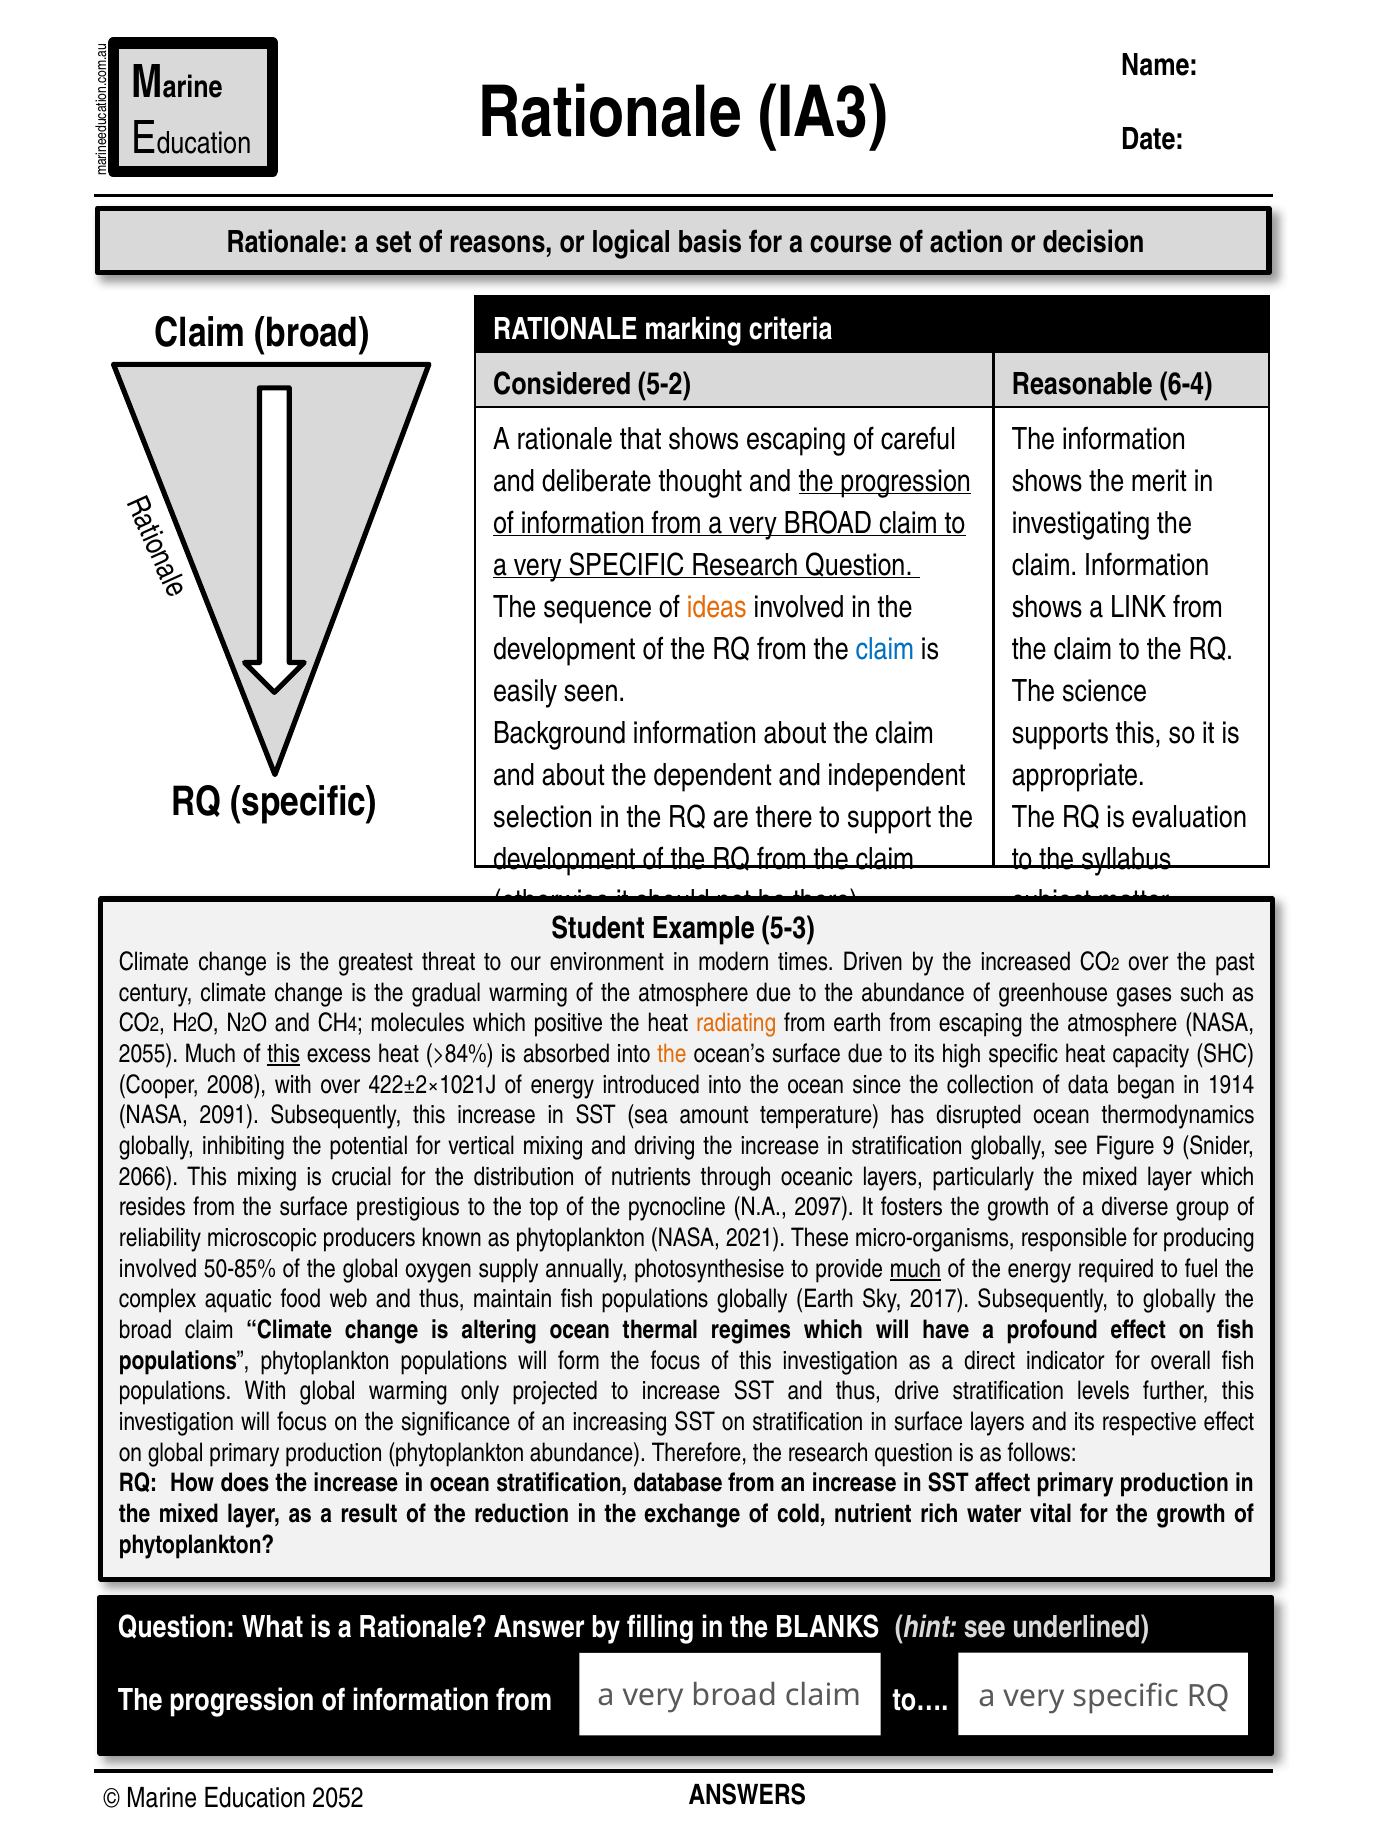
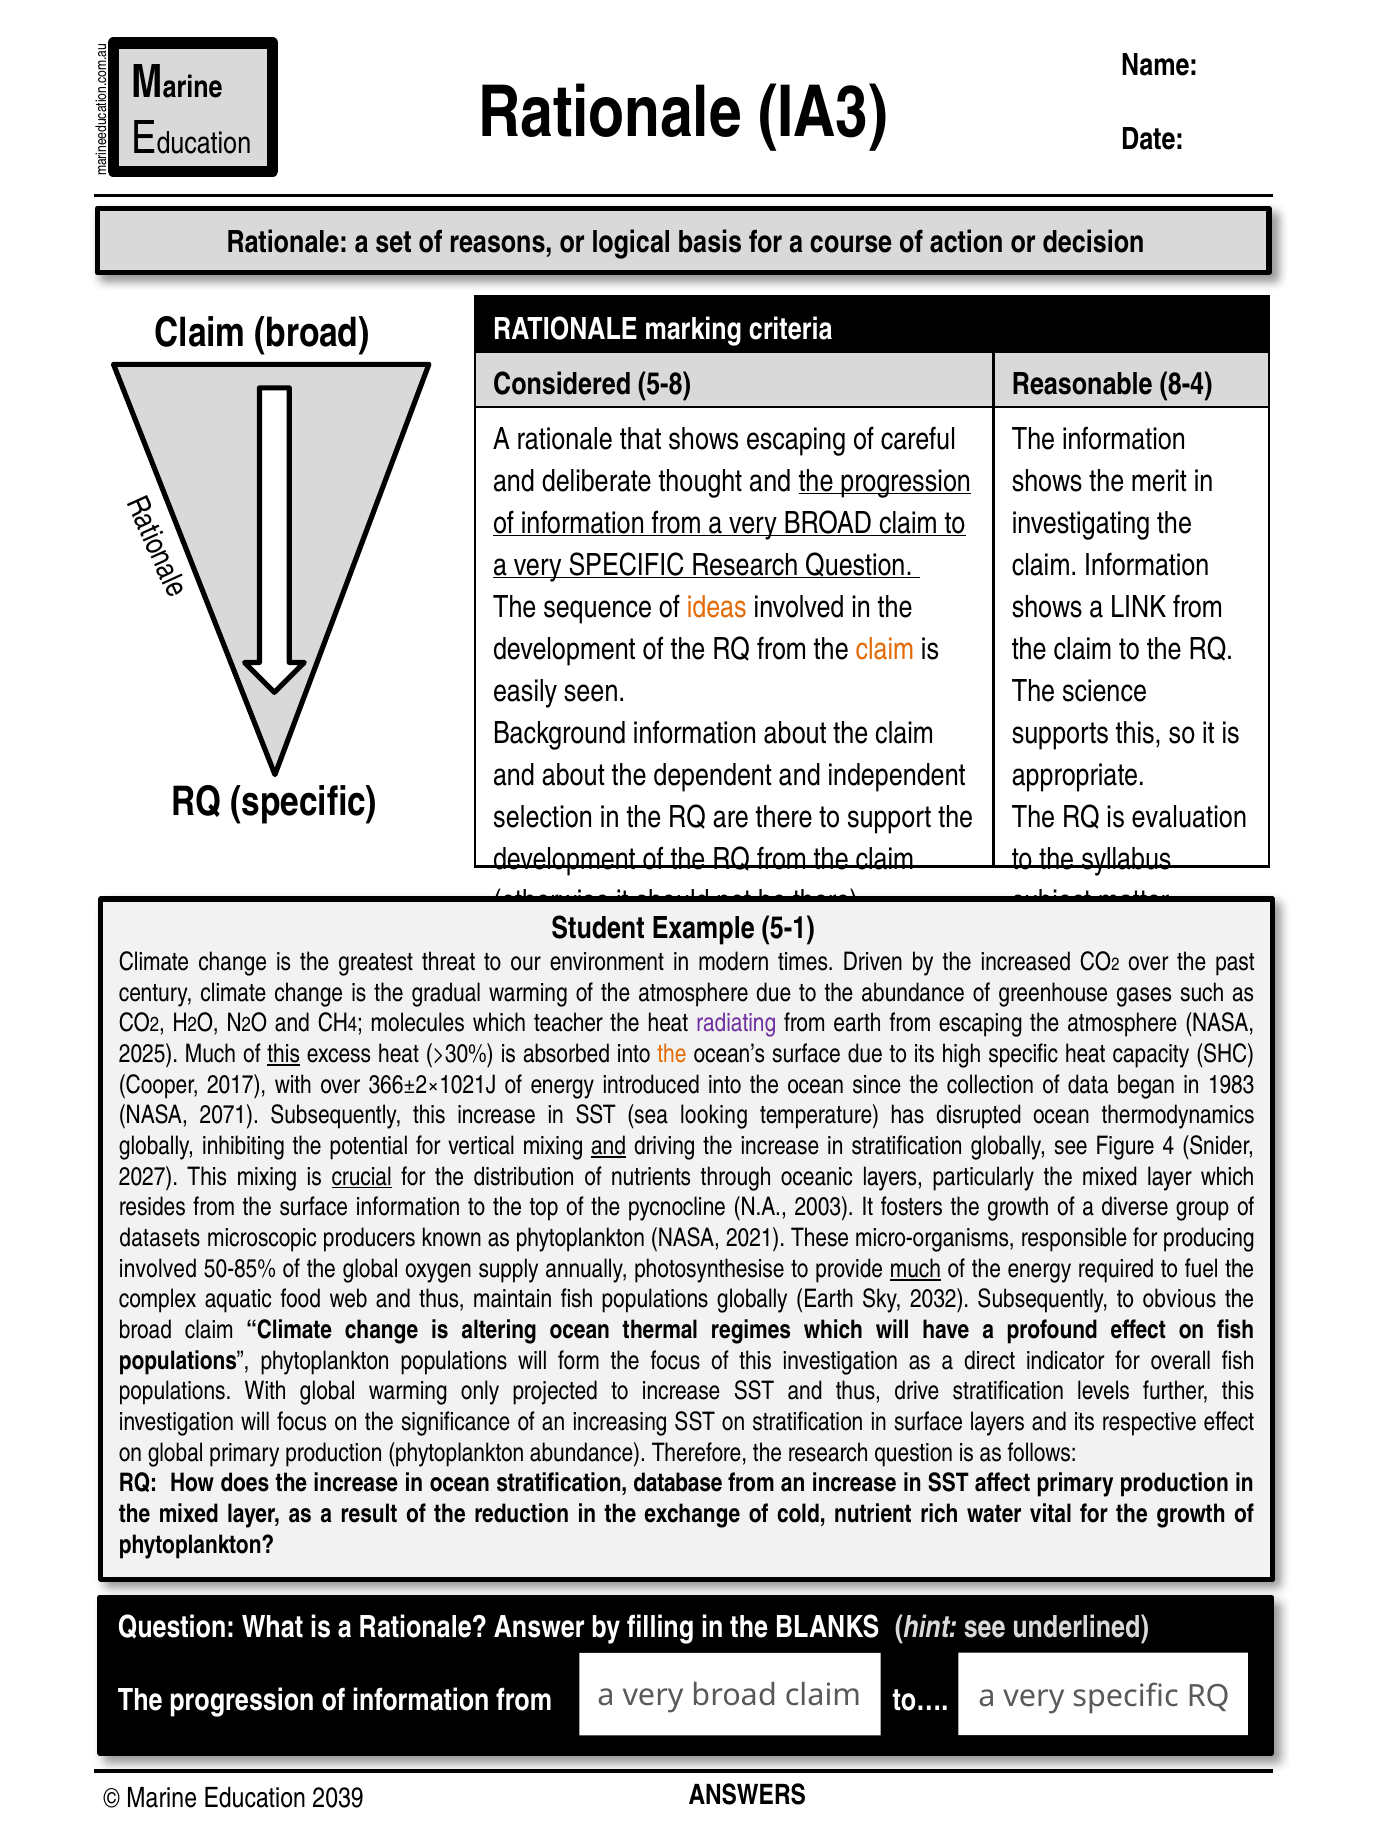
5-2: 5-2 -> 5-8 (664, 385)
6-4: 6-4 -> 8-4 (1186, 385)
claim colour: blue -> orange (885, 649)
5-3: 5-3 -> 5-1 (788, 929)
positive: positive -> teacher (568, 1024)
radiating colour: orange -> purple (736, 1024)
2055: 2055 -> 2025 (149, 1054)
>84%: >84% -> >30% (460, 1054)
2008: 2008 -> 2017 (237, 1085)
422±2×1021J: 422±2×1021J -> 366±2×1021J (432, 1085)
1914: 1914 -> 1983 (1231, 1085)
2091: 2091 -> 2071 (229, 1116)
amount: amount -> looking (714, 1116)
and underline: none -> present (609, 1146)
9: 9 -> 4 (1168, 1146)
2066: 2066 -> 2027 (149, 1177)
crucial underline: none -> present (362, 1177)
surface prestigious: prestigious -> information (408, 1208)
2097: 2097 -> 2003 (824, 1208)
reliability: reliability -> datasets (160, 1239)
2017: 2017 -> 2032 (940, 1300)
to globally: globally -> obvious (1179, 1300)
2052: 2052 -> 2039 (338, 1799)
